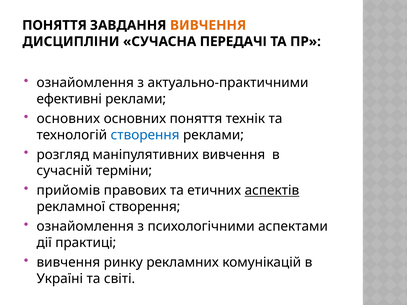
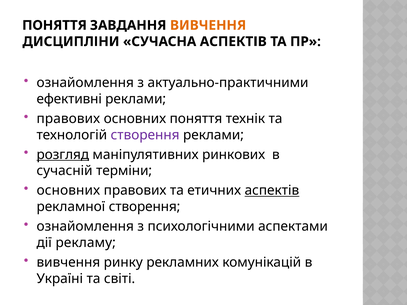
СУЧАСНА ПЕРЕДАЧІ: ПЕРЕДАЧІ -> АСПЕКТІВ (233, 42)
основних: основних -> правових (68, 119)
створення colour: blue -> purple (145, 135)
розгляд underline: none -> present (63, 155)
маніпулятивних вивчення: вивчення -> ринкових (234, 155)
прийомів: прийомів -> основних (68, 191)
практиці: практиці -> рекламу (86, 243)
